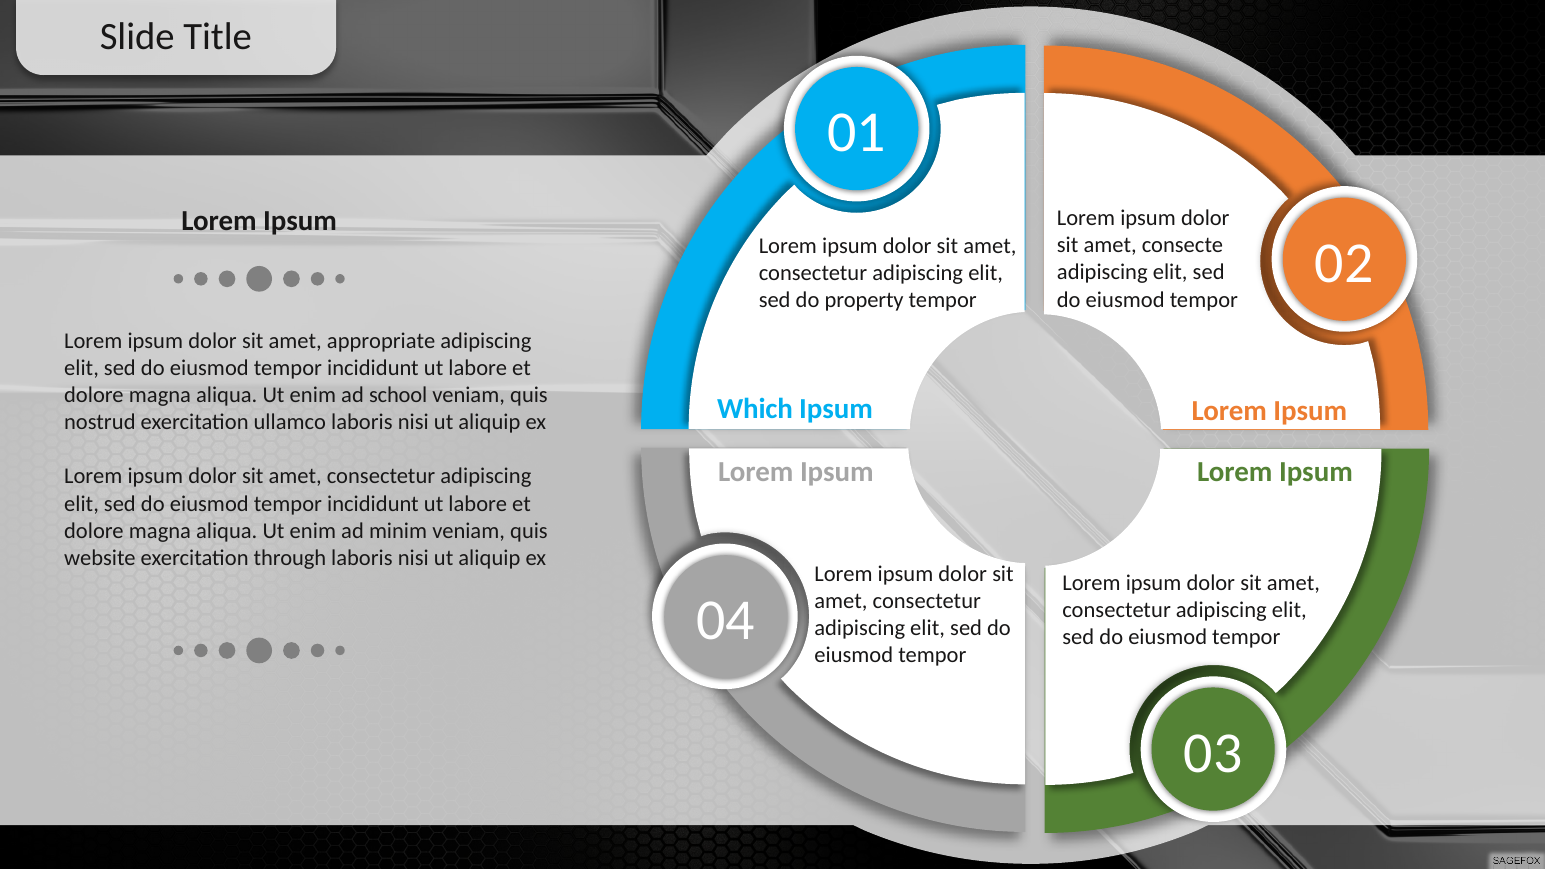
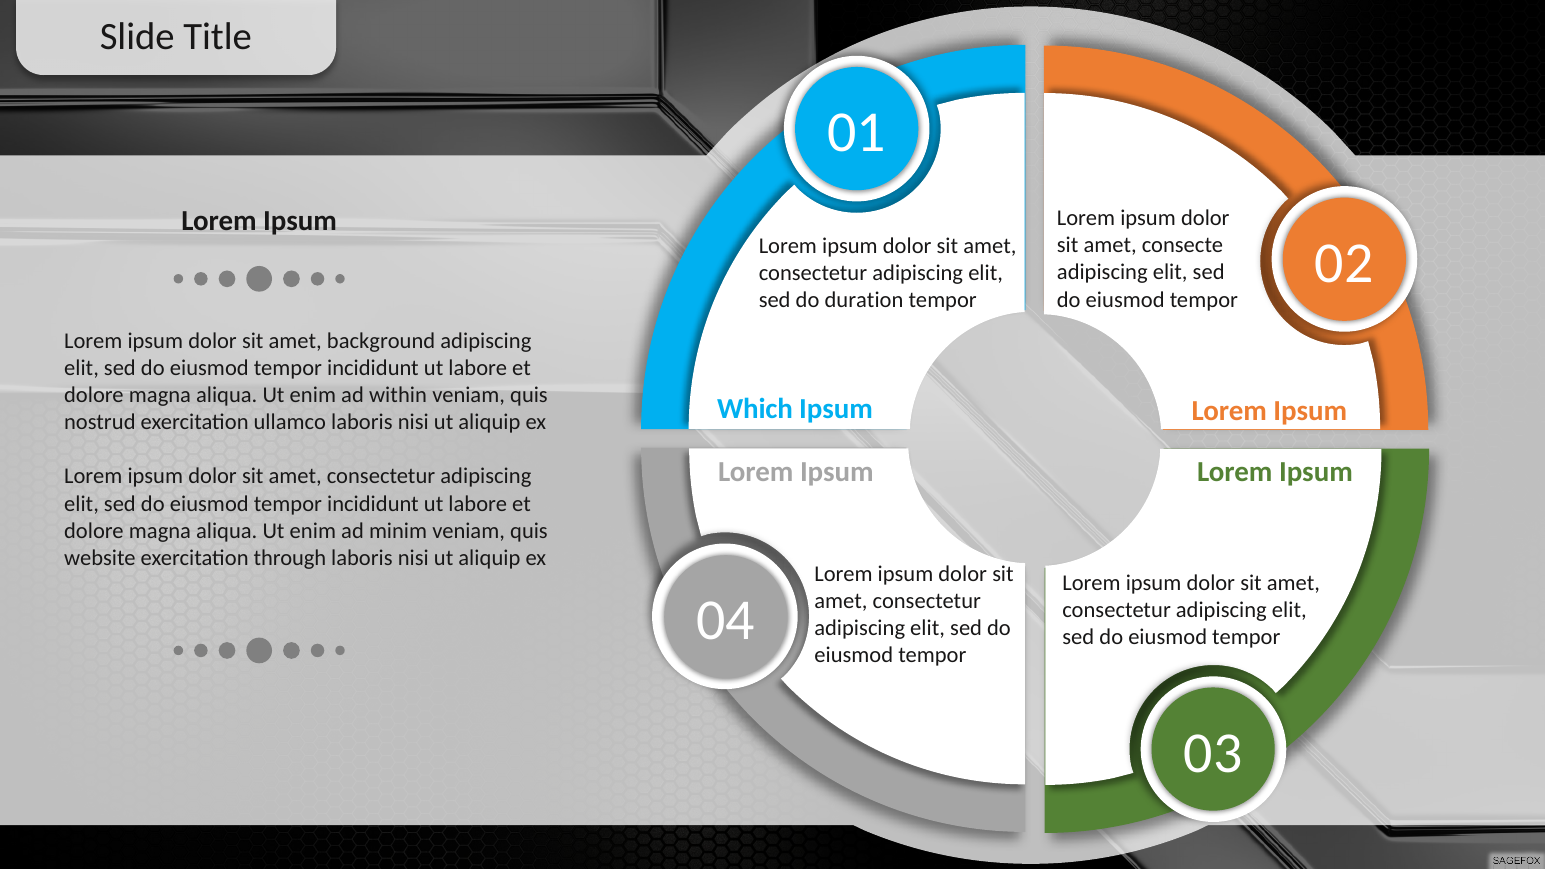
property: property -> duration (864, 300)
appropriate: appropriate -> background (381, 341)
school: school -> within (398, 395)
